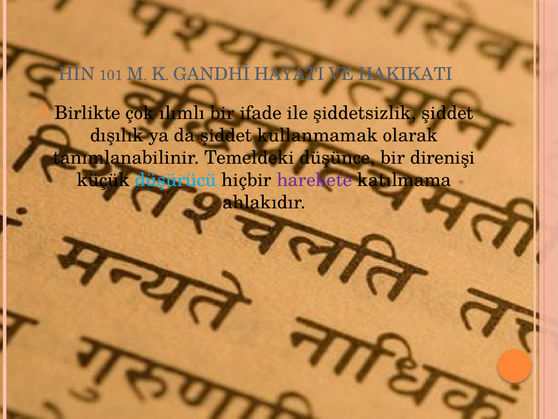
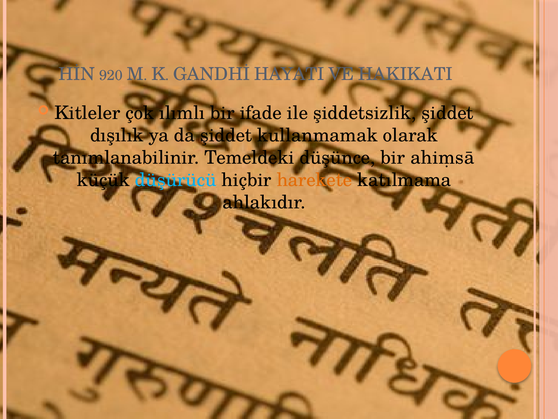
101: 101 -> 920 (111, 75)
Birlikte: Birlikte -> Kitleler (87, 113)
direnişi: direnişi -> ahiṃsā (442, 158)
harekete colour: purple -> orange (314, 180)
